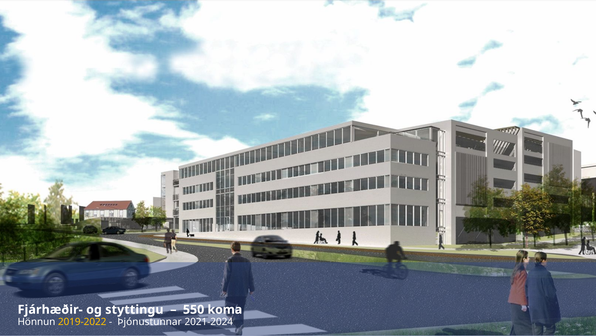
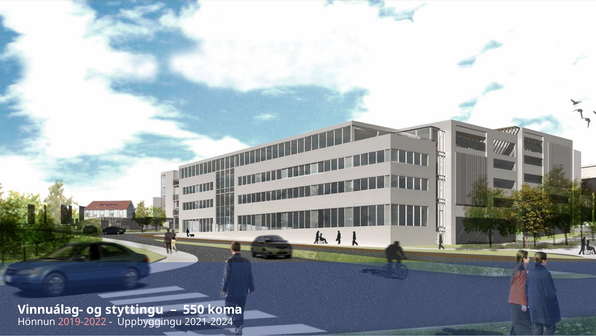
Fjárhæðir-: Fjárhæðir- -> Vinnuálag- (50, 309)
2019-2022 colour: yellow -> pink (82, 321)
Þjónustunnar: Þjónustunnar -> Uppbyggingu (150, 321)
